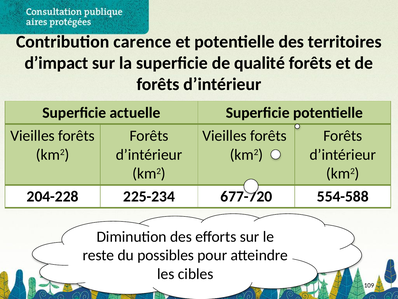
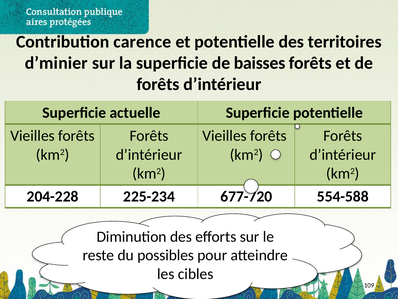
d’impact: d’impact -> d’minier (56, 63)
qualité: qualité -> baisses (260, 63)
